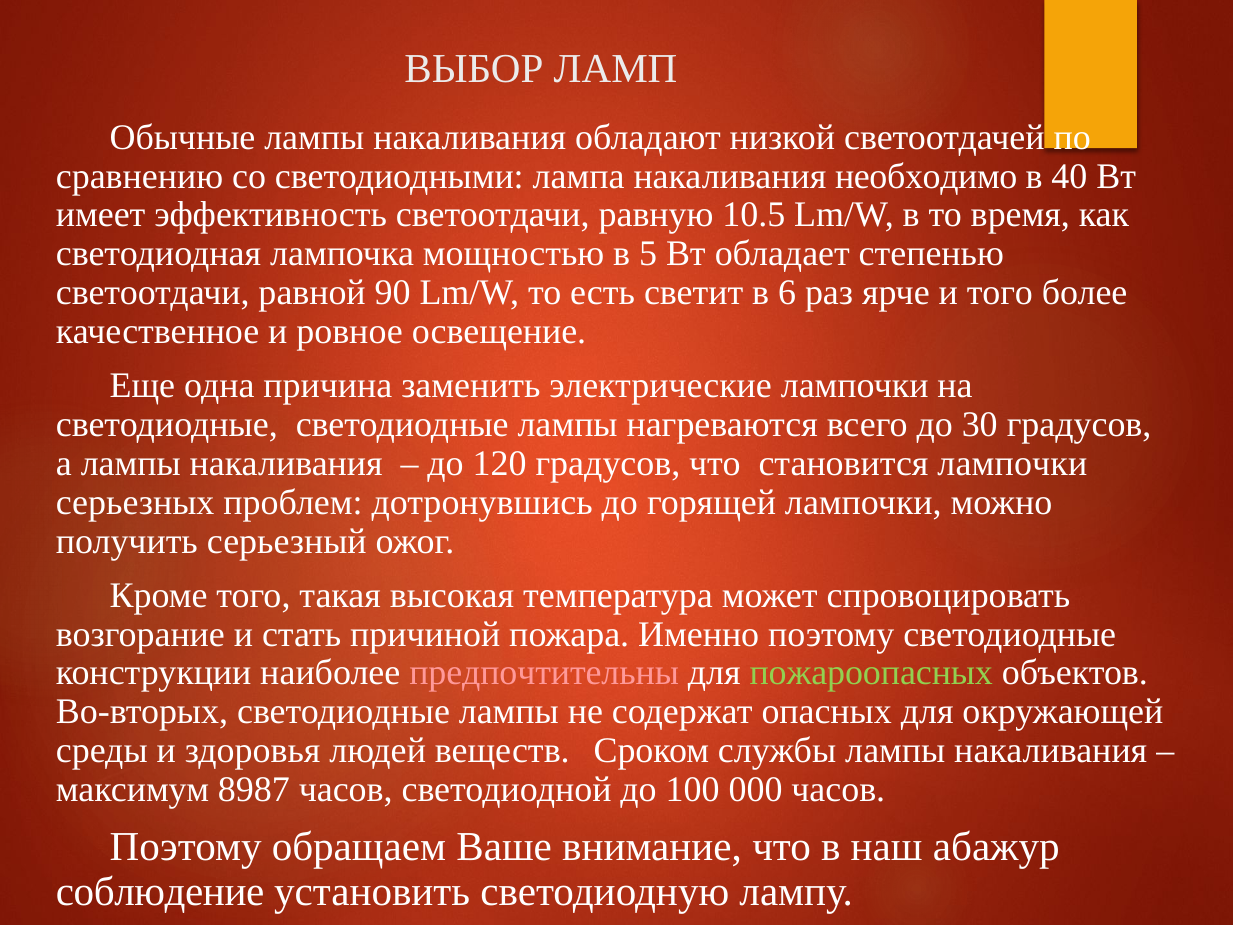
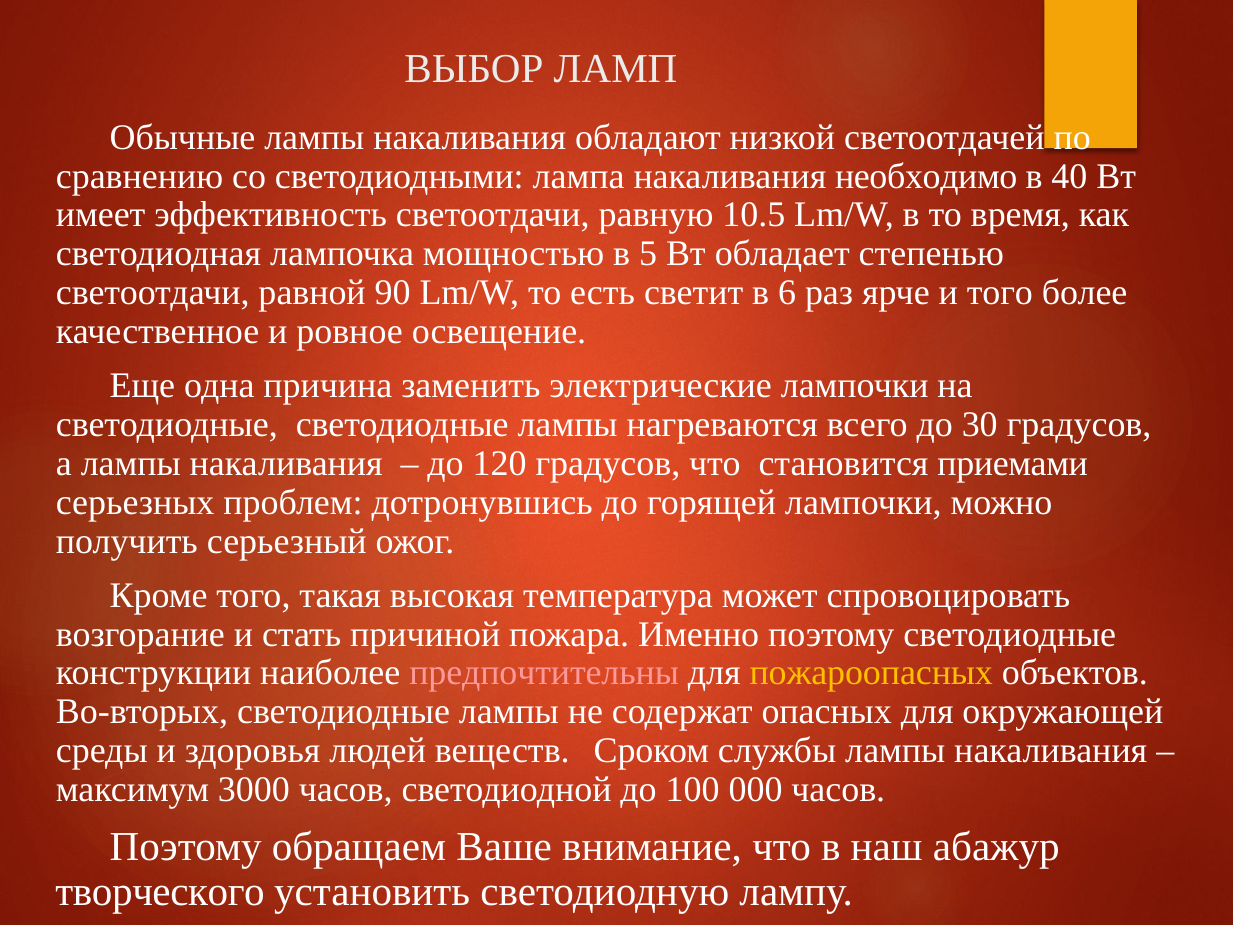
становится лампочки: лампочки -> приемами (1013, 463)
пожароопасных colour: light green -> yellow (871, 673)
8987: 8987 -> 3000 (254, 789)
соблюдение: соблюдение -> творческого (160, 891)
